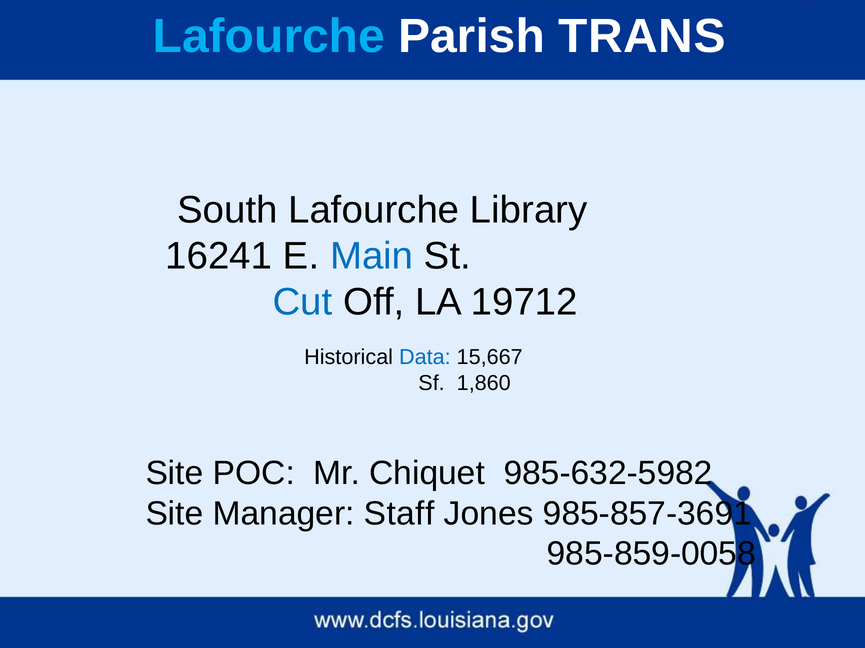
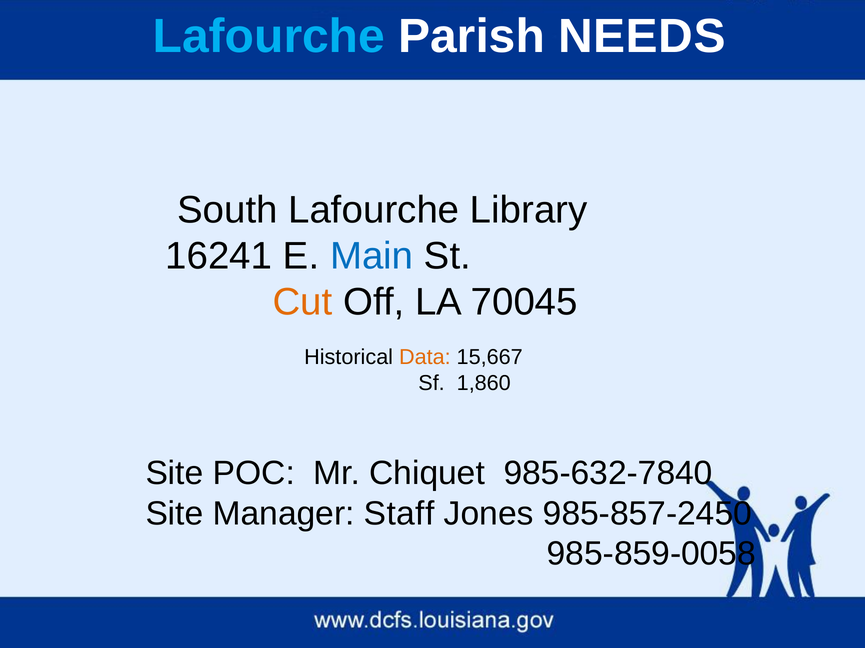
TRANS: TRANS -> NEEDS (642, 37)
Cut colour: blue -> orange (303, 303)
19712: 19712 -> 70045 (524, 303)
Data colour: blue -> orange (425, 357)
985-632-5982: 985-632-5982 -> 985-632-7840 (608, 474)
985-857-3691: 985-857-3691 -> 985-857-2450 (647, 514)
